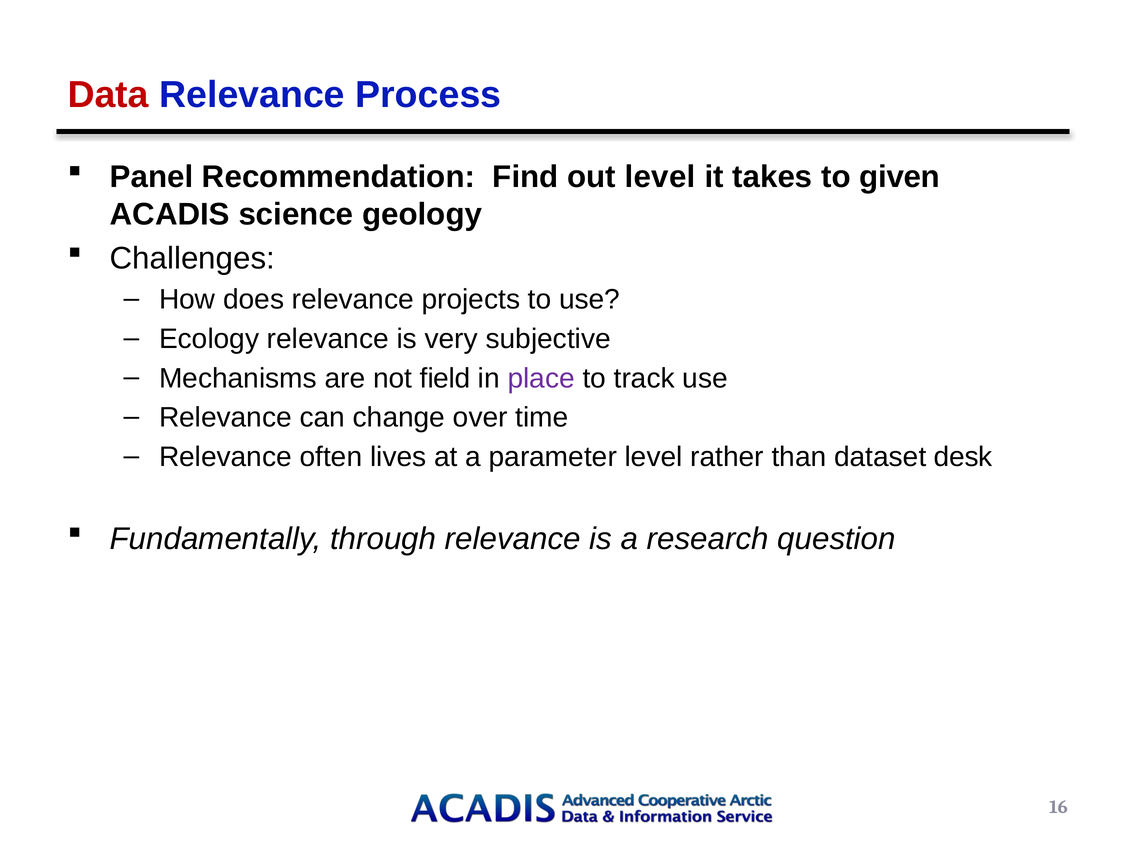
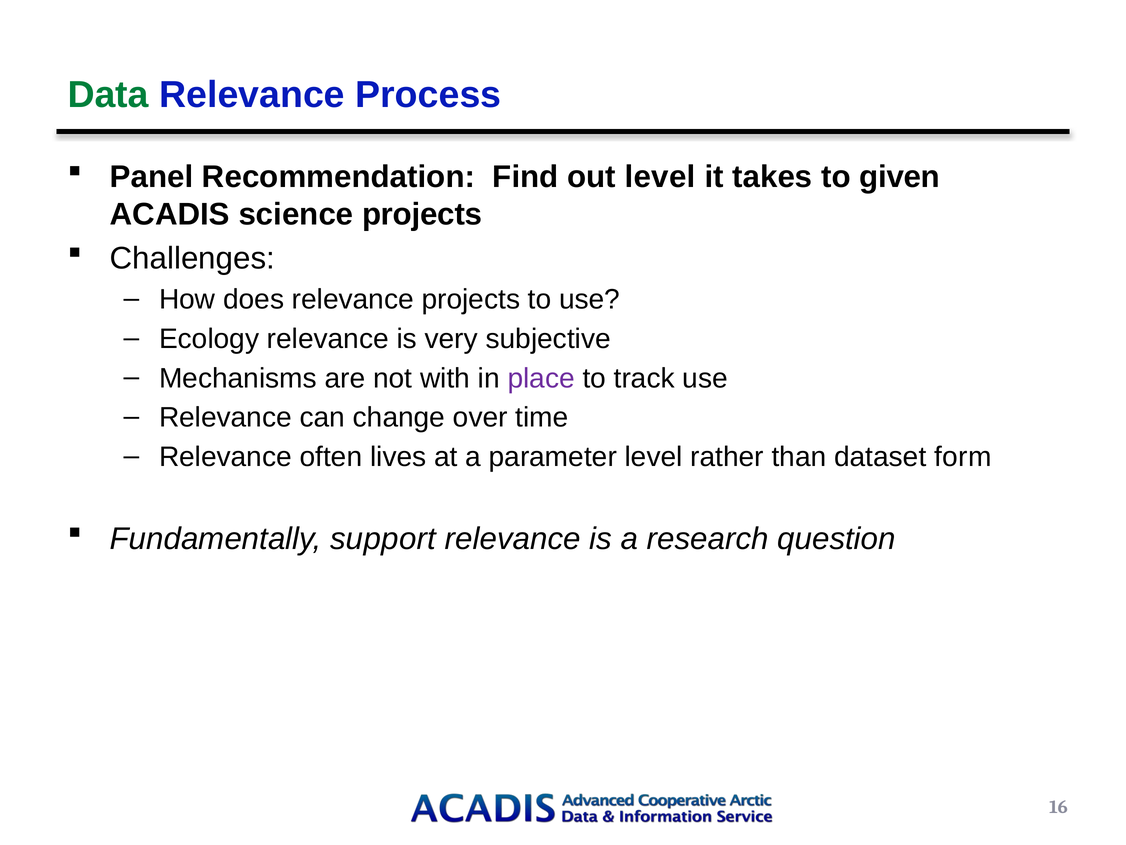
Data colour: red -> green (108, 95)
science geology: geology -> projects (422, 214)
field: field -> with (445, 378)
desk: desk -> form (963, 457)
through: through -> support (383, 538)
